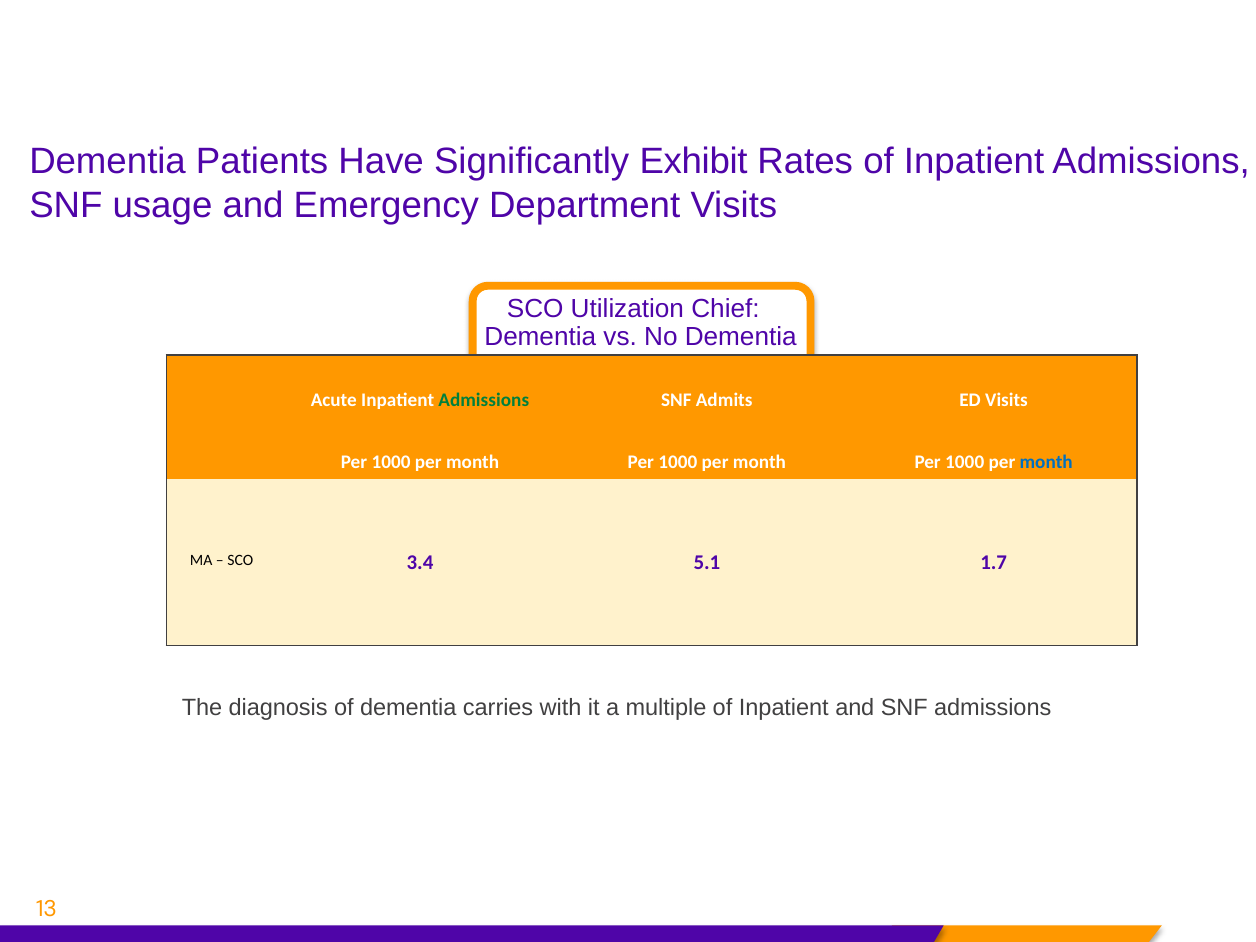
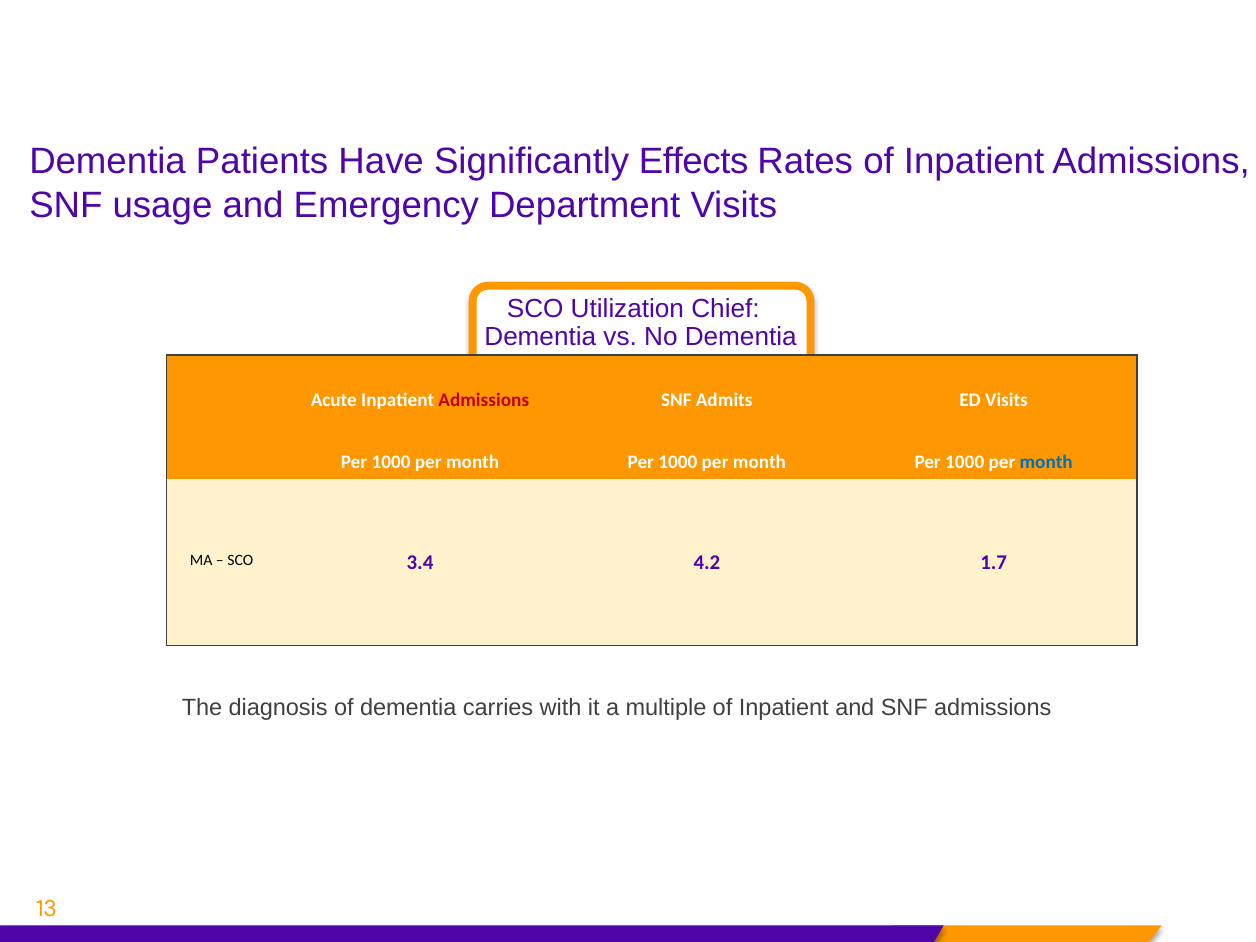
Exhibit: Exhibit -> Effects (694, 162)
Admissions colour: green -> red (484, 401)
5.1: 5.1 -> 4.2 (707, 563)
